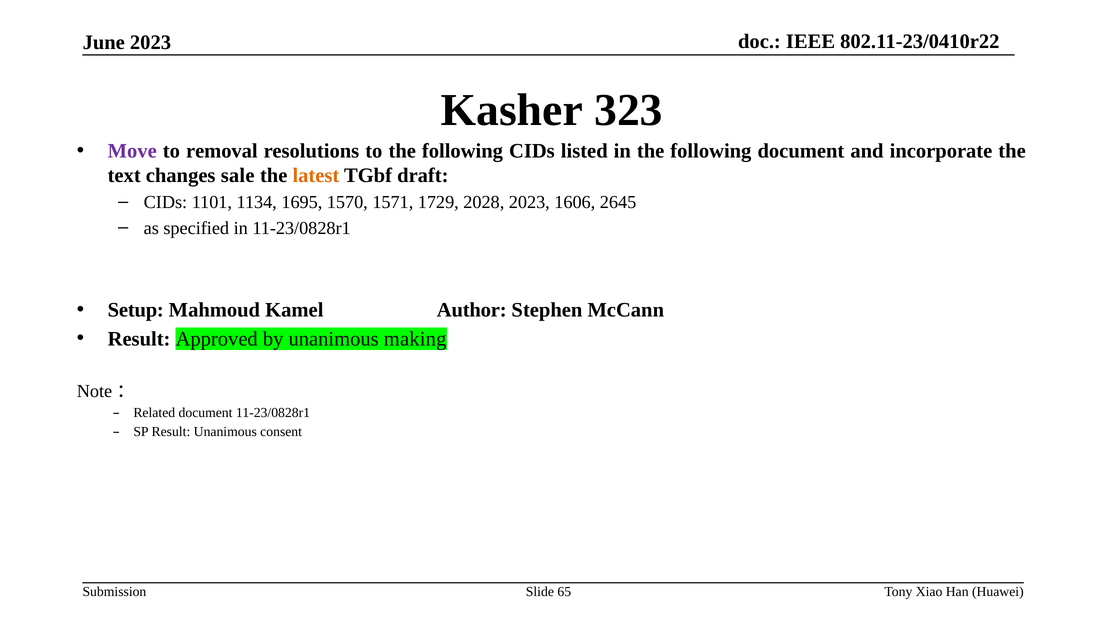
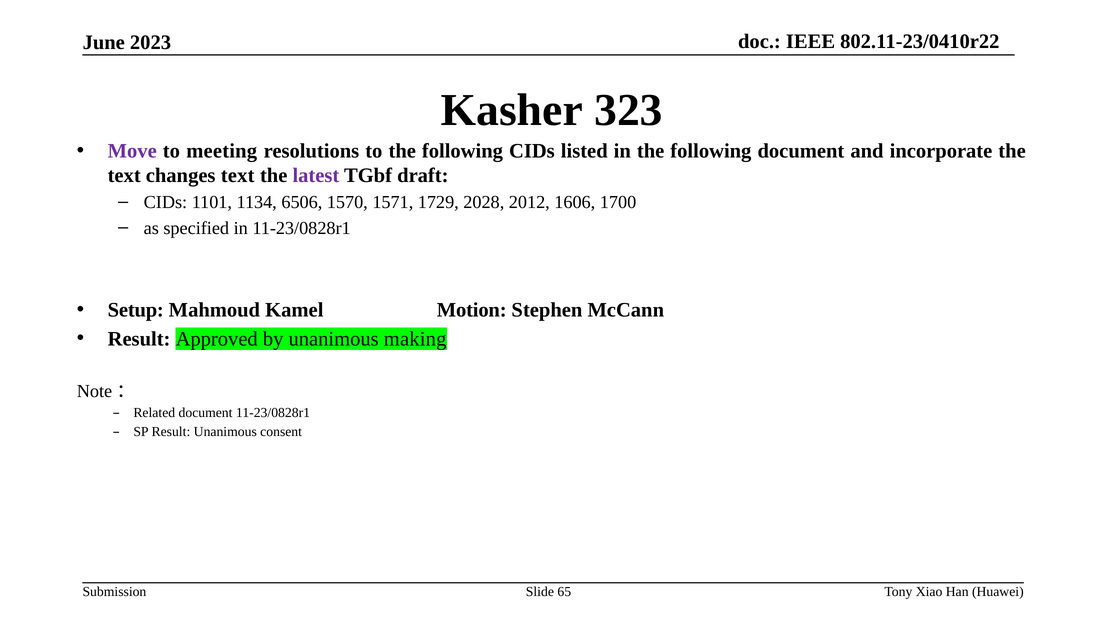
removal: removal -> meeting (222, 151)
changes sale: sale -> text (238, 176)
latest colour: orange -> purple (316, 176)
1695: 1695 -> 6506 (302, 202)
2028 2023: 2023 -> 2012 (529, 202)
2645: 2645 -> 1700 (618, 202)
Author: Author -> Motion (472, 310)
